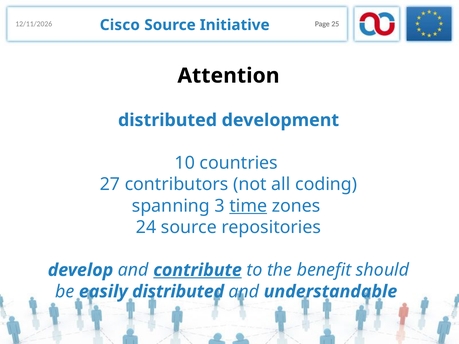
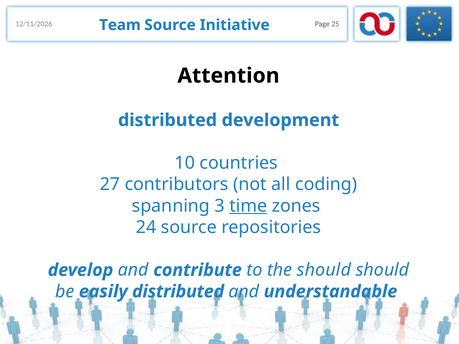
Cisco: Cisco -> Team (120, 25)
contribute underline: present -> none (198, 270)
the benefit: benefit -> should (324, 270)
